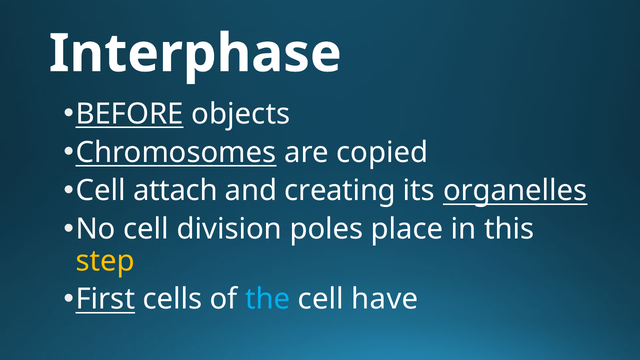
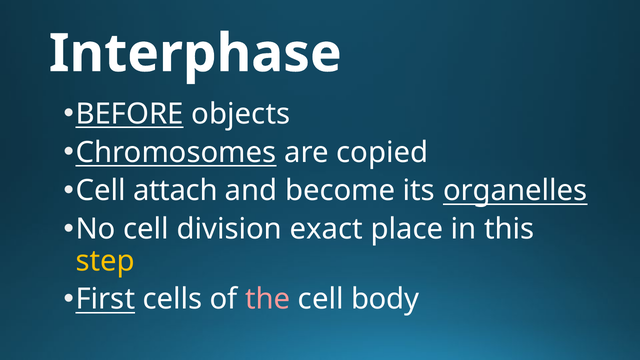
creating: creating -> become (340, 191)
poles: poles -> exact (326, 229)
the colour: light blue -> pink (268, 299)
have: have -> body (385, 299)
